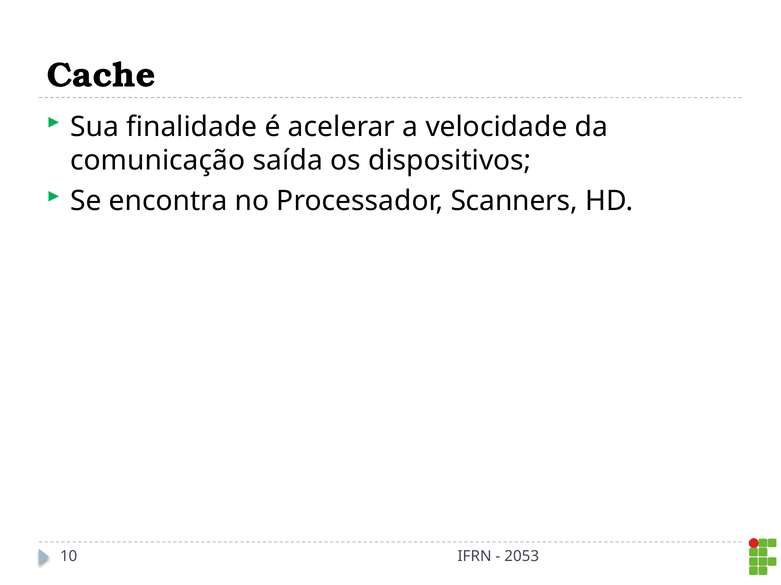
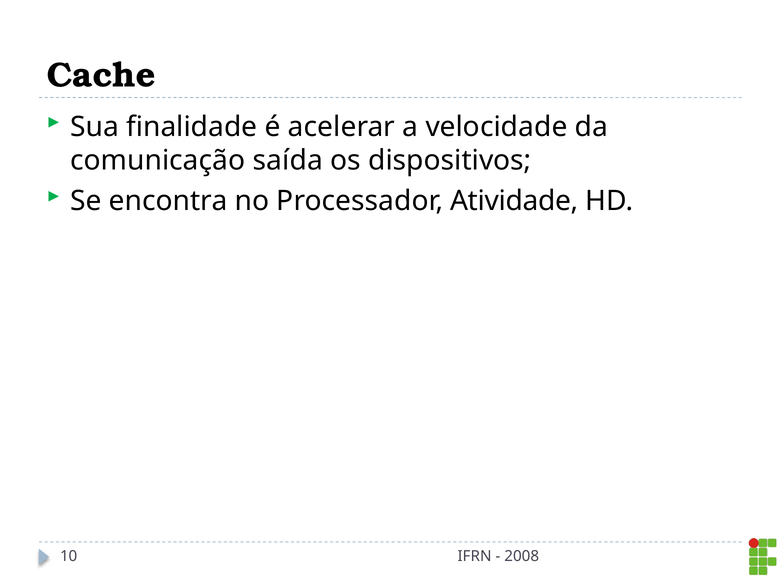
Scanners: Scanners -> Atividade (514, 201)
2053: 2053 -> 2008 (522, 557)
